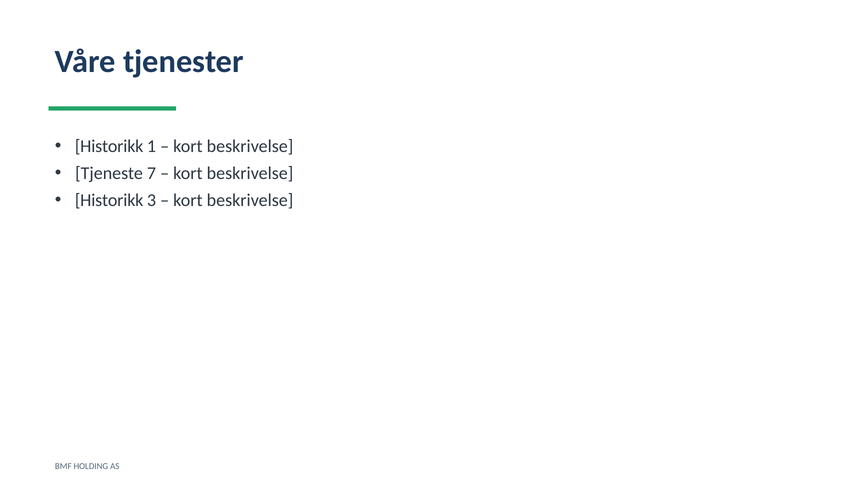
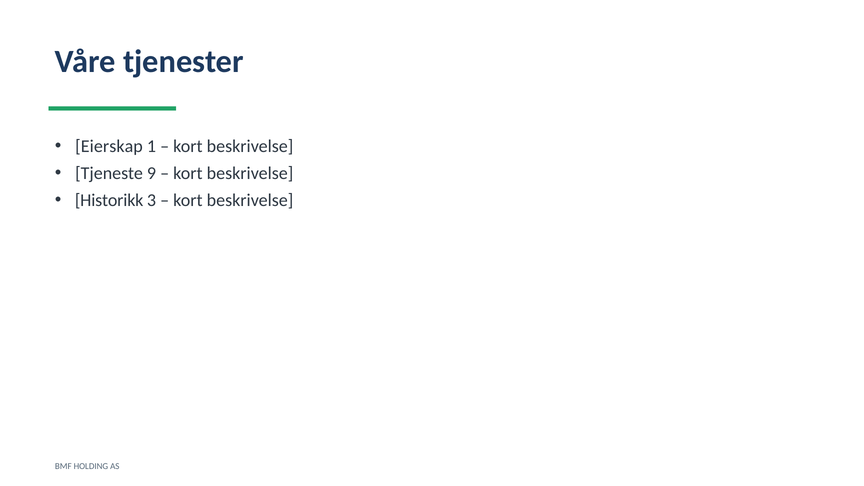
Historikk: Historikk -> Eierskap (109, 146)
7: 7 -> 9 (151, 173)
